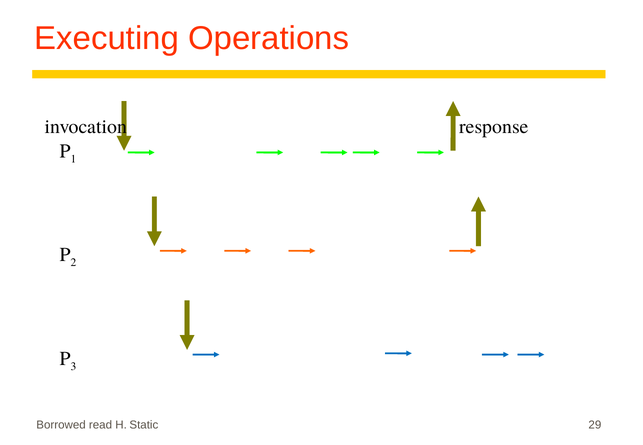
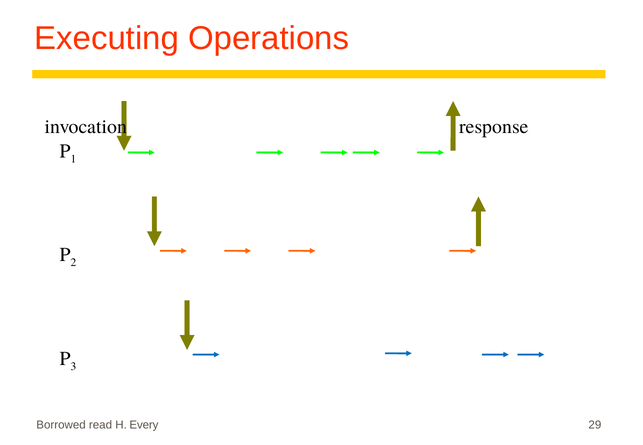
Static: Static -> Every (144, 425)
